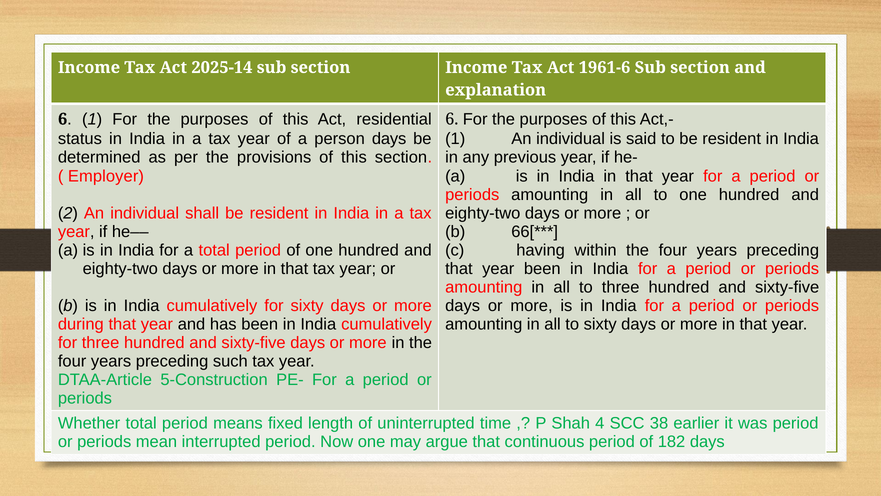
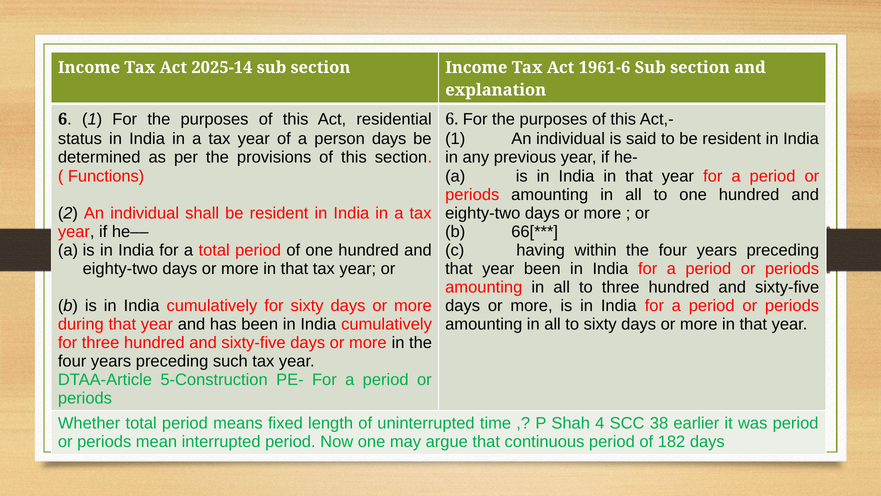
Employer: Employer -> Functions (106, 176)
